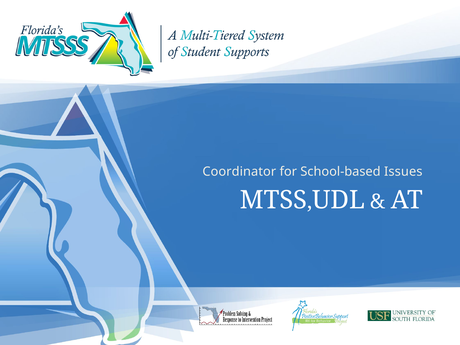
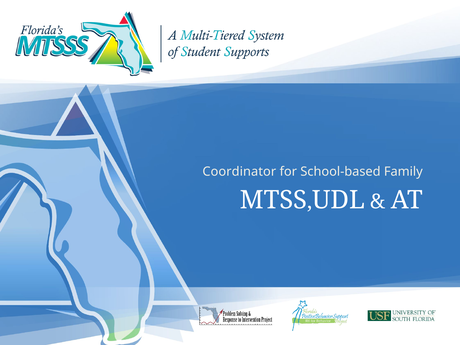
Issues: Issues -> Family (403, 172)
